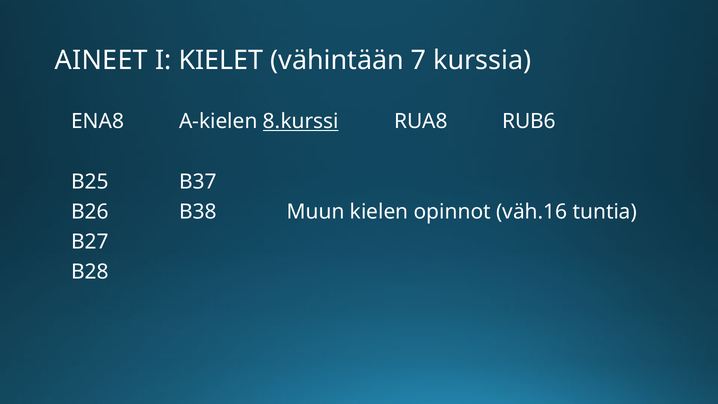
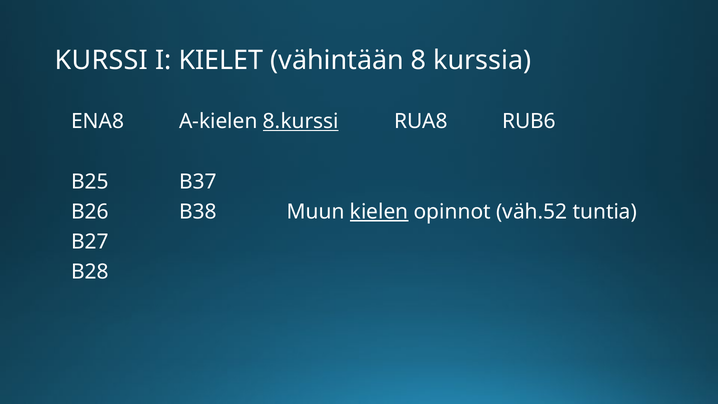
AINEET: AINEET -> KURSSI (101, 60)
7: 7 -> 8 (419, 60)
kielen underline: none -> present (379, 212)
väh.16: väh.16 -> väh.52 (532, 212)
